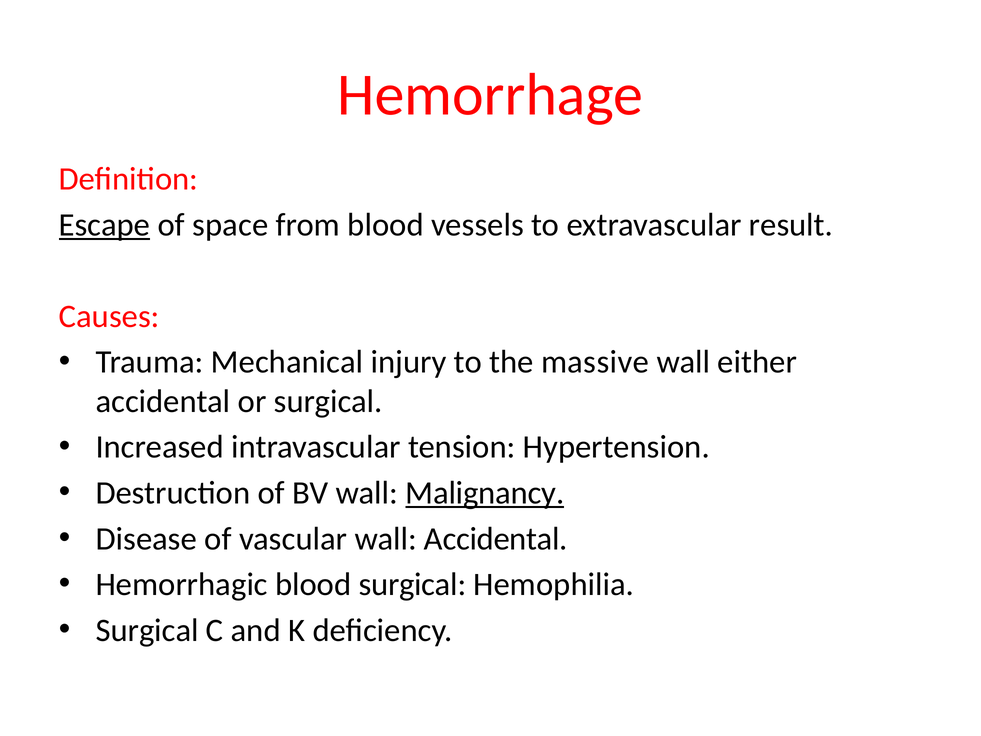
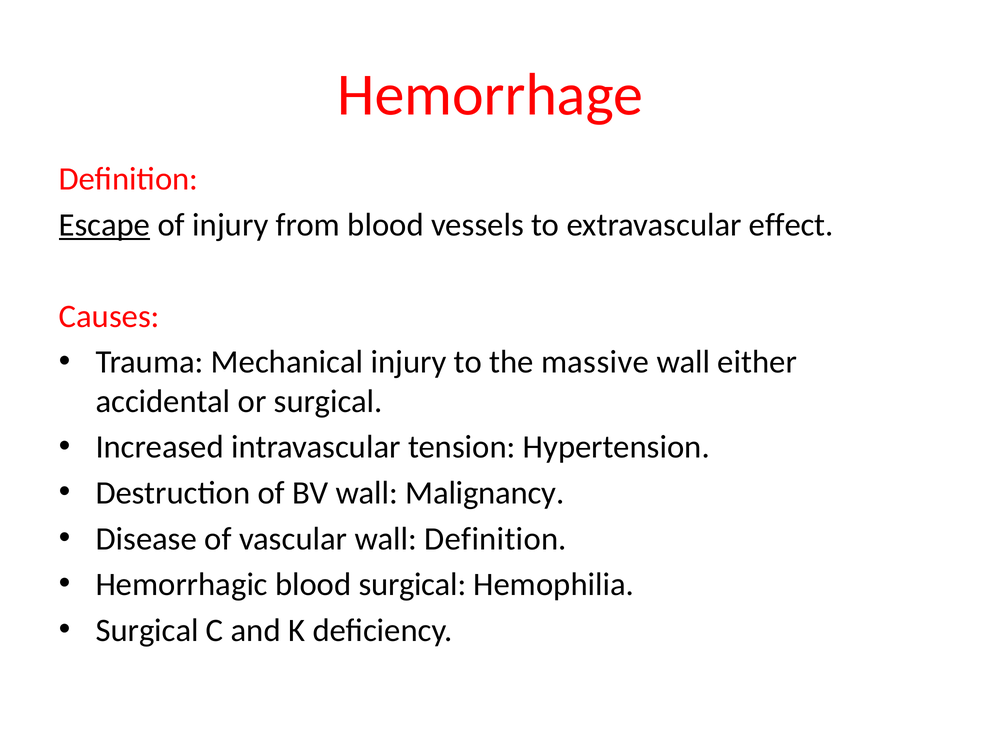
of space: space -> injury (230, 225)
result: result -> effect (791, 225)
Malignancy underline: present -> none (485, 493)
wall Accidental: Accidental -> Definition (496, 539)
